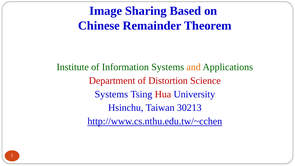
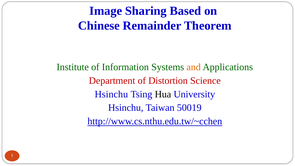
Systems: Systems -> Hsinchu (111, 94)
Hua colour: red -> black (163, 94)
30213: 30213 -> 50019 (189, 108)
